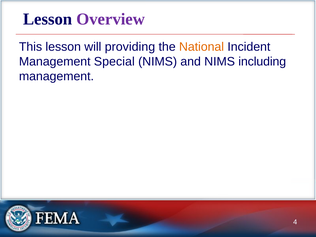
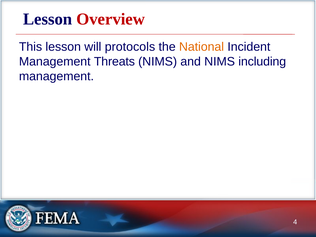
Overview colour: purple -> red (111, 19)
providing: providing -> protocols (130, 47)
Special: Special -> Threats (114, 61)
